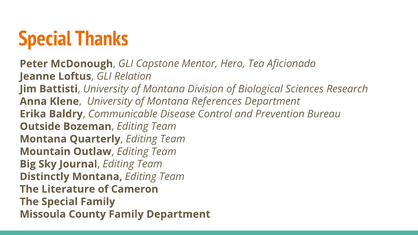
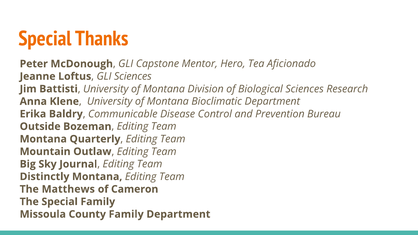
GLI Relation: Relation -> Sciences (133, 76)
References: References -> Bioclimatic (217, 101)
Literature: Literature -> Matthews (68, 189)
